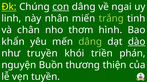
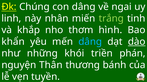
con underline: present -> none (61, 7)
chân: chân -> khắp (29, 30)
dâng colour: light green -> light blue (90, 42)
truyền: truyền -> những (42, 54)
Buồn: Buồn -> Thân (51, 66)
thiện: thiện -> bánh (115, 66)
